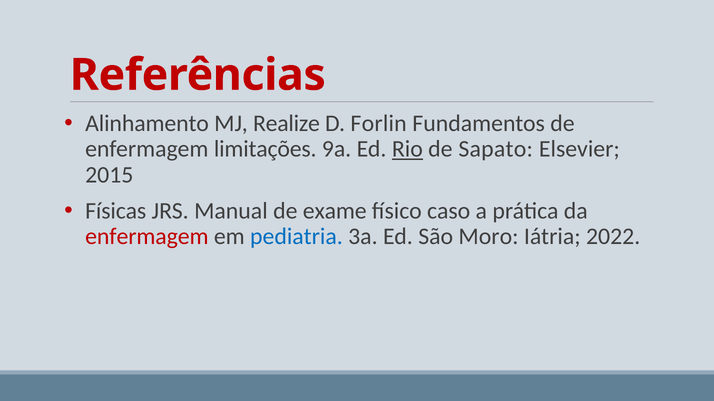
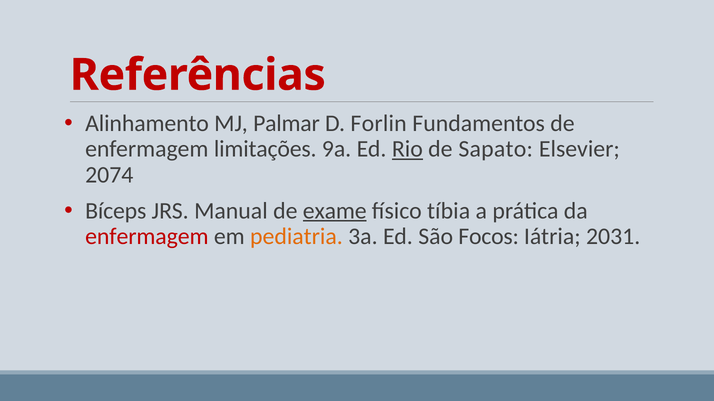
Realize: Realize -> Palmar (286, 123)
2015: 2015 -> 2074 (109, 175)
Físicas: Físicas -> Bíceps (116, 211)
exame underline: none -> present (335, 211)
caso: caso -> tíbia (449, 211)
pediatria colour: blue -> orange (296, 237)
Moro: Moro -> Focos (489, 237)
2022: 2022 -> 2031 (613, 237)
